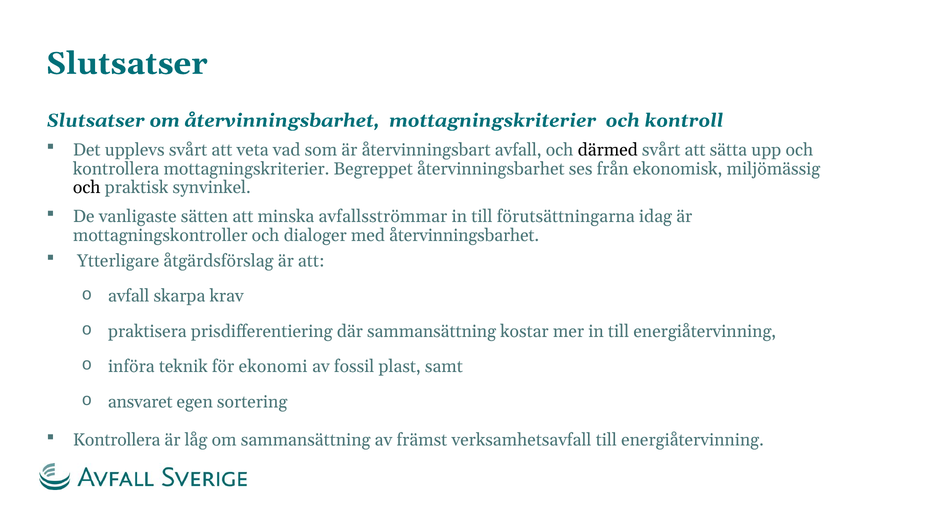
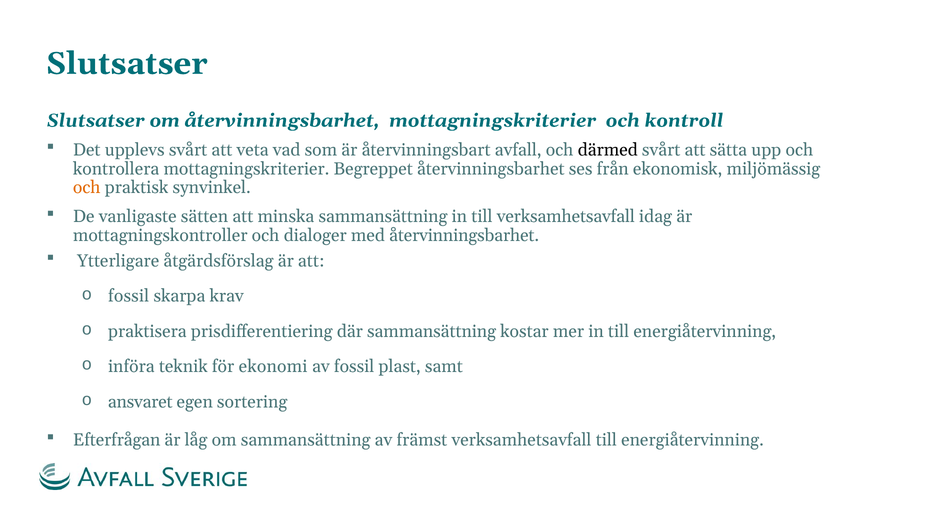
och colour: black -> orange (87, 188)
minska avfallsströmmar: avfallsströmmar -> sammansättning (383, 217)
till förutsättningarna: förutsättningarna -> verksamhetsavfall (566, 217)
avfall: avfall -> fossil (129, 296)
Kontrollera: Kontrollera -> Efterfrågan (117, 440)
